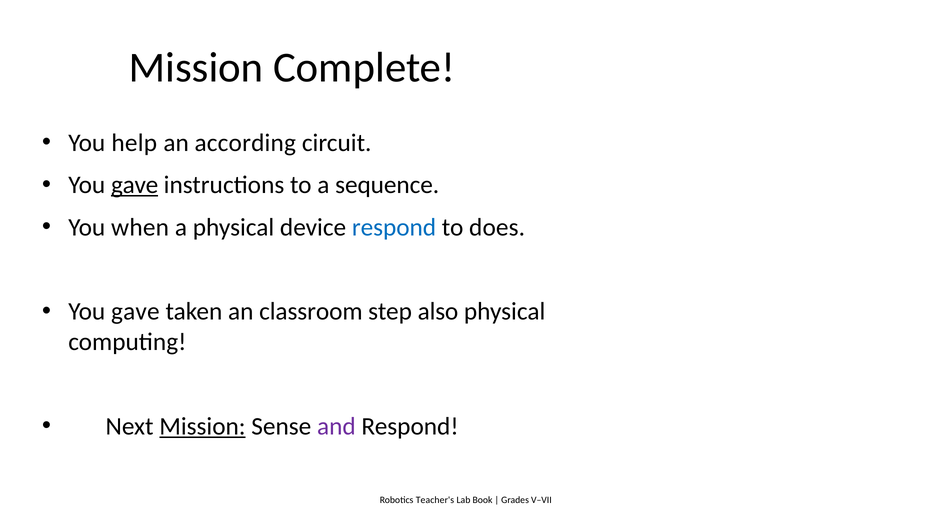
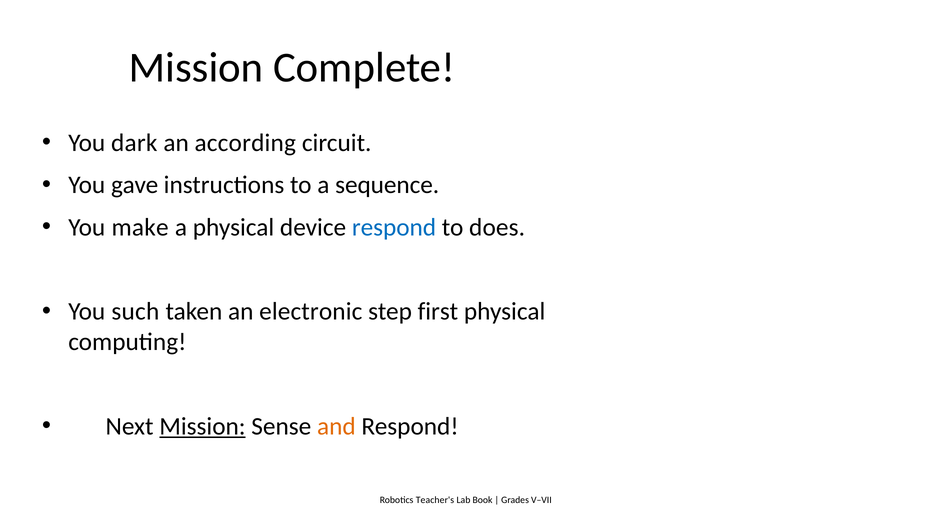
help: help -> dark (134, 143)
gave underline: present -> none (135, 185)
when: when -> make (140, 227)
gave: gave -> such (135, 312)
classroom: classroom -> electronic (311, 312)
also: also -> first (438, 312)
and colour: purple -> orange (336, 427)
